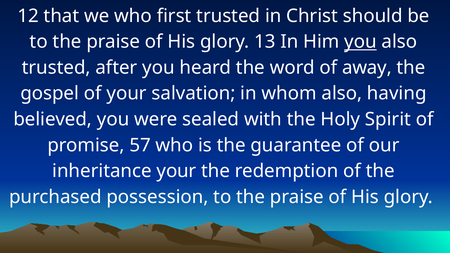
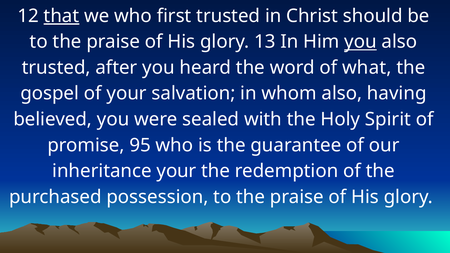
that underline: none -> present (61, 16)
away: away -> what (367, 68)
57: 57 -> 95 (140, 145)
